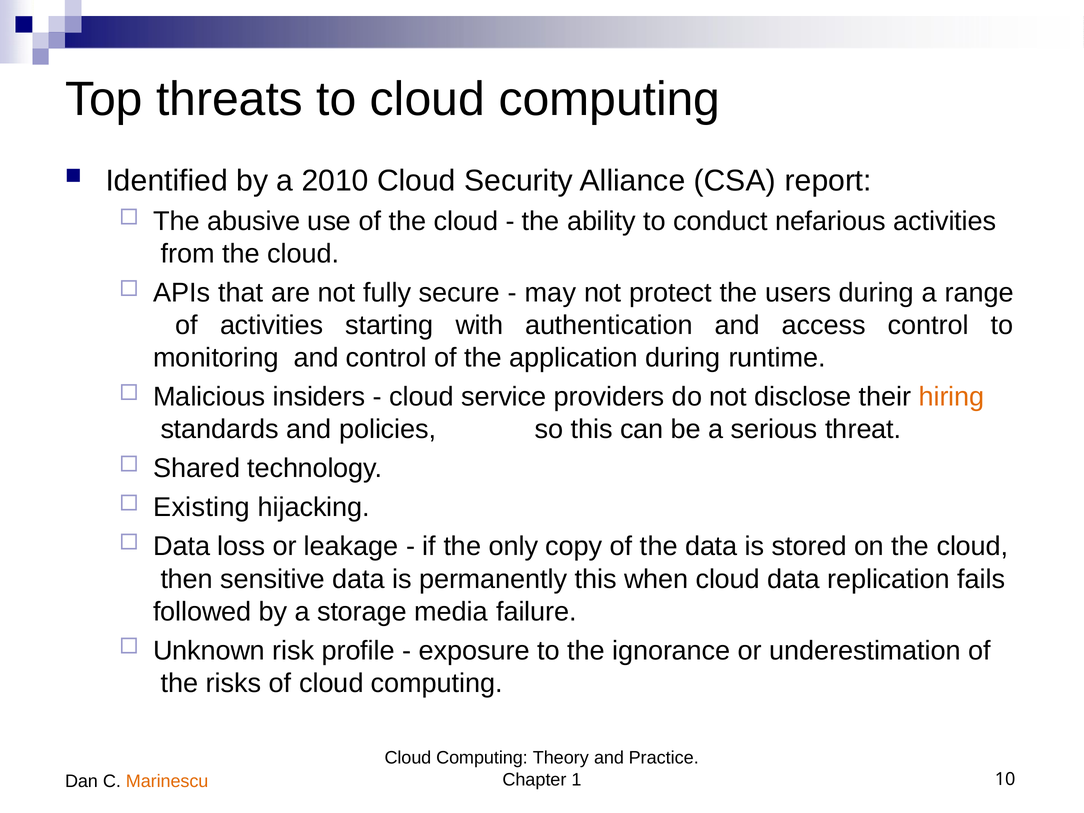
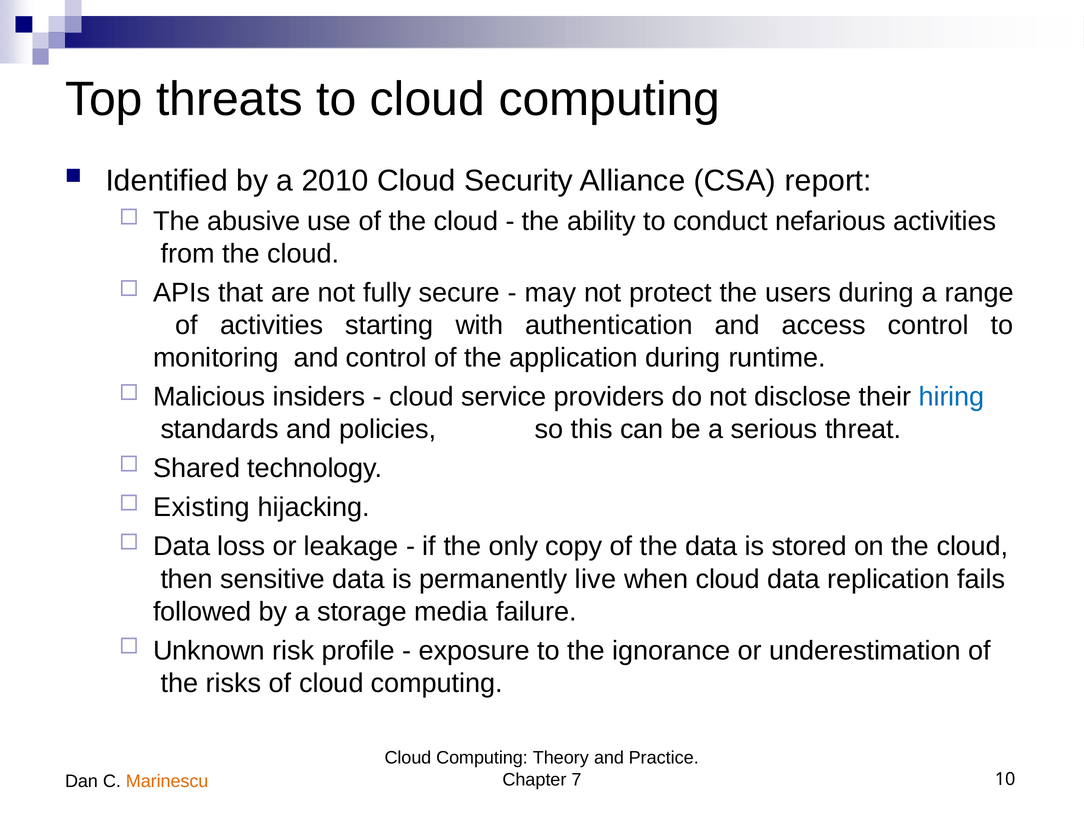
hiring colour: orange -> blue (952, 397)
permanently this: this -> live (596, 579)
1: 1 -> 7 (576, 780)
